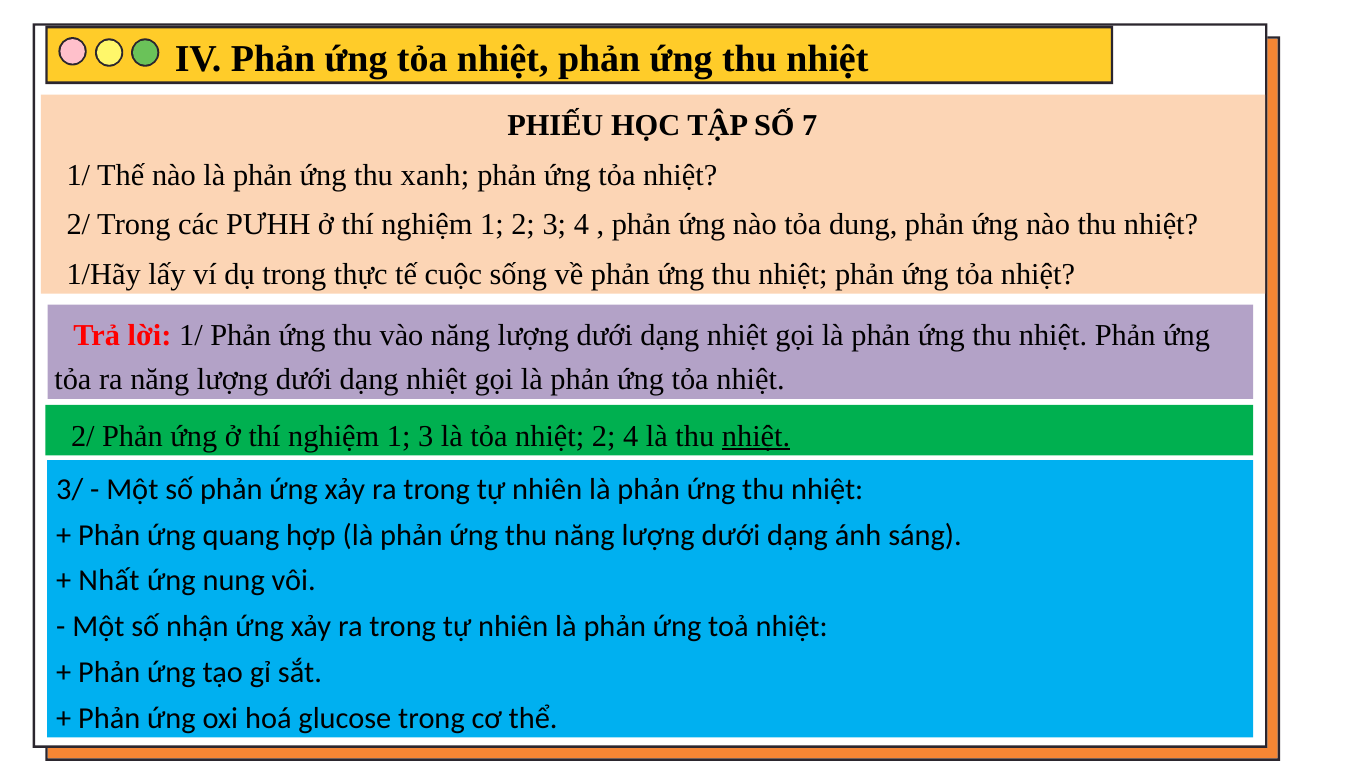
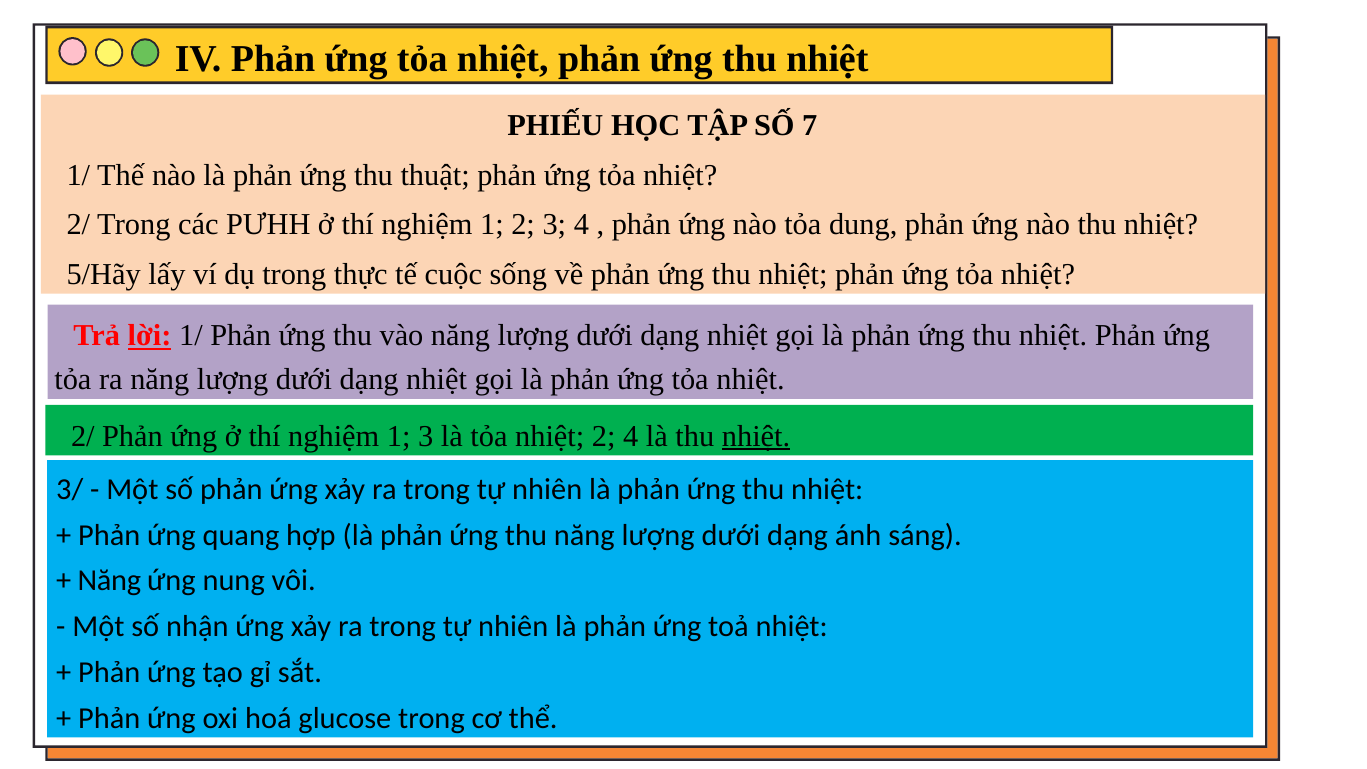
xanh: xanh -> thuật (435, 175)
1/Hãy: 1/Hãy -> 5/Hãy (104, 274)
lời underline: none -> present (150, 336)
Nhất: Nhất -> Năng (109, 581)
